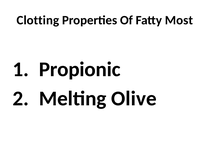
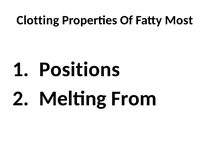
Propionic: Propionic -> Positions (79, 69)
Olive: Olive -> From (134, 99)
